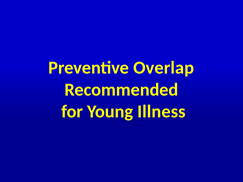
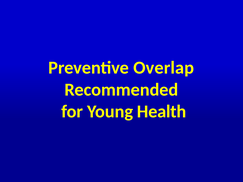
Illness: Illness -> Health (162, 112)
